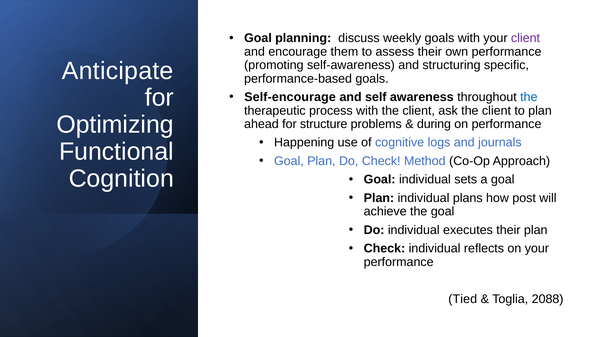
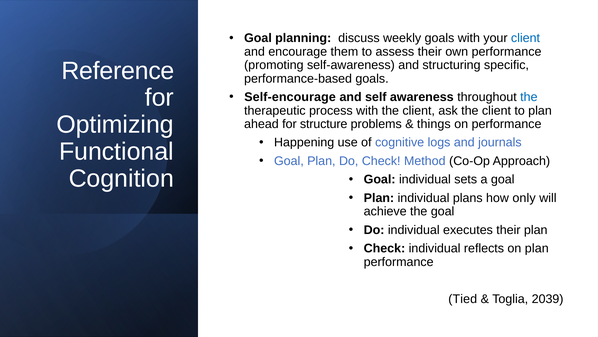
client colour: purple -> blue (526, 38)
Anticipate: Anticipate -> Reference (118, 71)
during: during -> things (434, 124)
post: post -> only (524, 198)
on your: your -> plan (537, 248)
2088: 2088 -> 2039 (548, 298)
